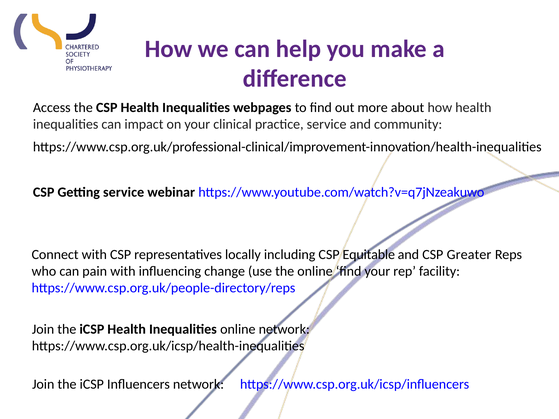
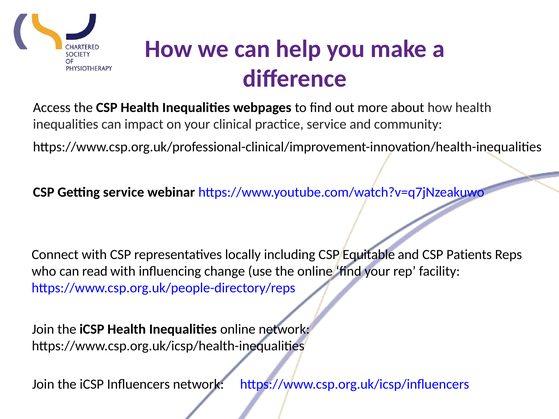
Greater: Greater -> Patients (469, 255)
pain: pain -> read (95, 271)
